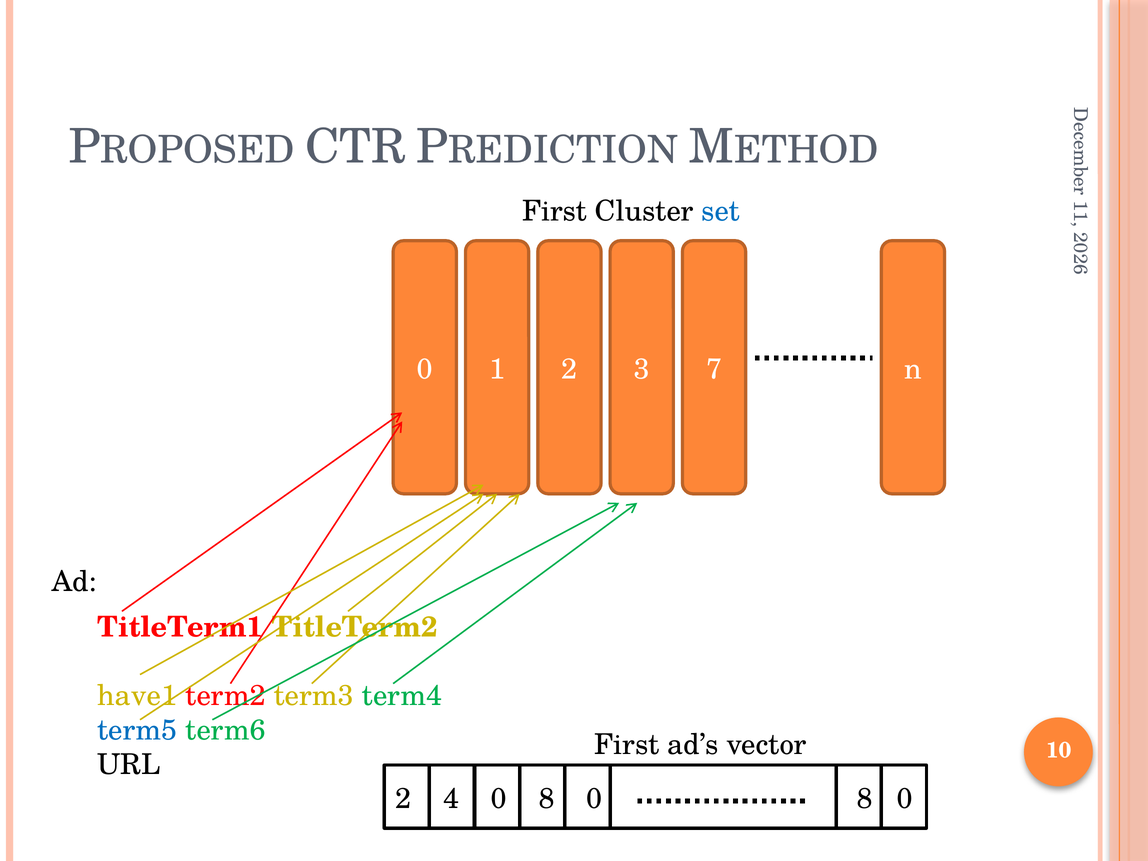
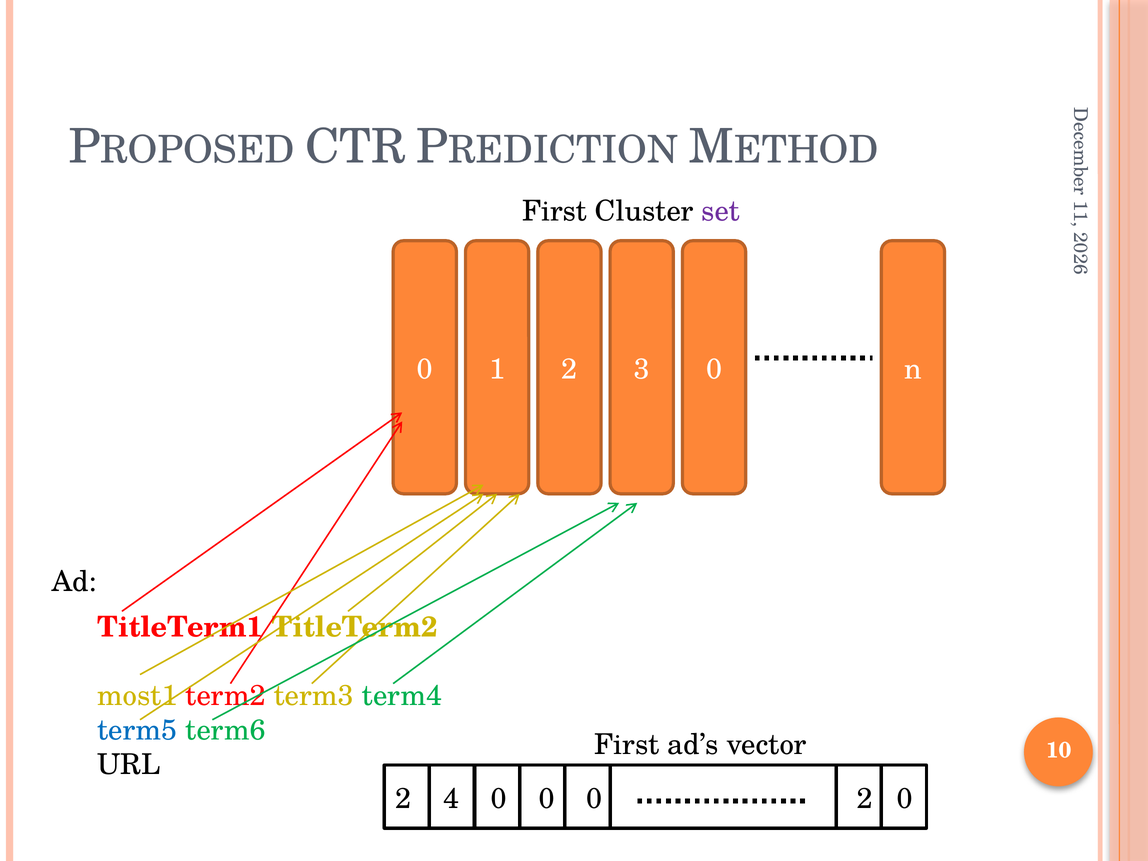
set colour: blue -> purple (721, 211)
1 2 7: 7 -> 0 (714, 369)
have1: have1 -> most1 (137, 696)
4 0 8: 8 -> 0 (547, 799)
8: 8 -> 2 (865, 799)
